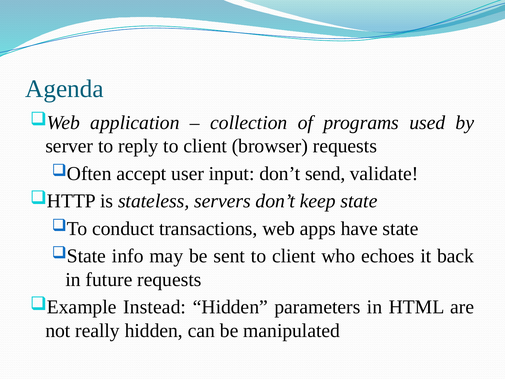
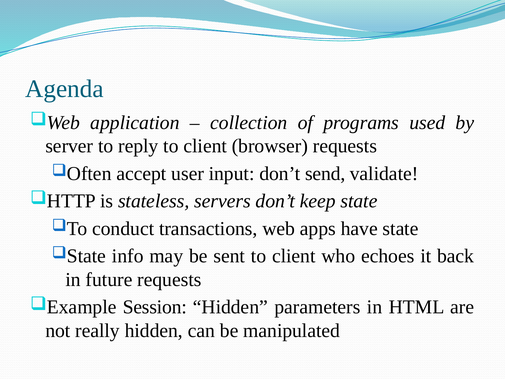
Instead: Instead -> Session (155, 307)
